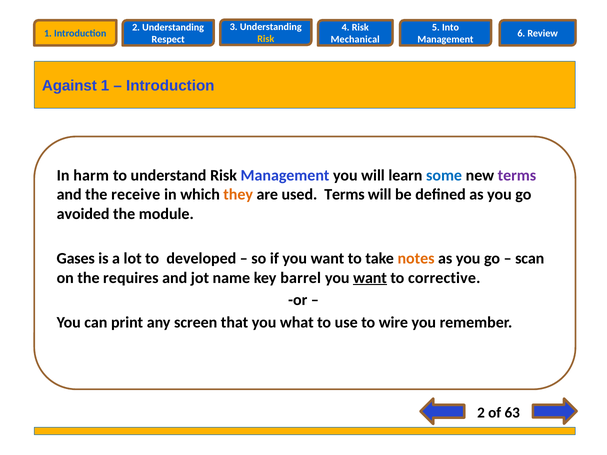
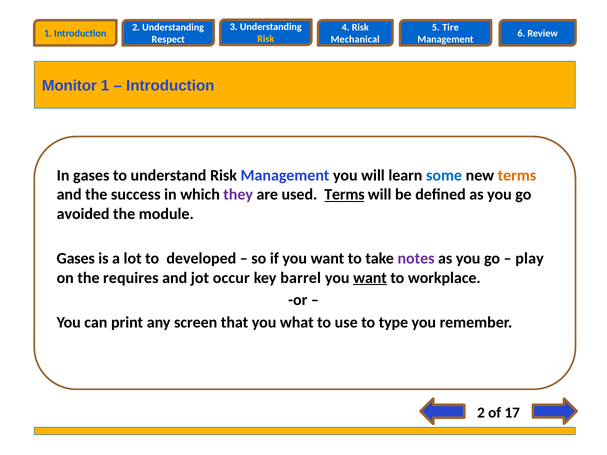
Into: Into -> Tire (450, 27)
Against: Against -> Monitor (69, 86)
In harm: harm -> gases (91, 176)
terms colour: purple -> orange (517, 176)
receive: receive -> success (136, 195)
they colour: orange -> purple (238, 195)
Terms underline: none -> present (344, 195)
notes colour: orange -> purple (416, 259)
scan: scan -> play (530, 259)
name: name -> occur (231, 278)
corrective: corrective -> workplace (444, 278)
wire: wire -> type (393, 323)
63: 63 -> 17 (512, 413)
